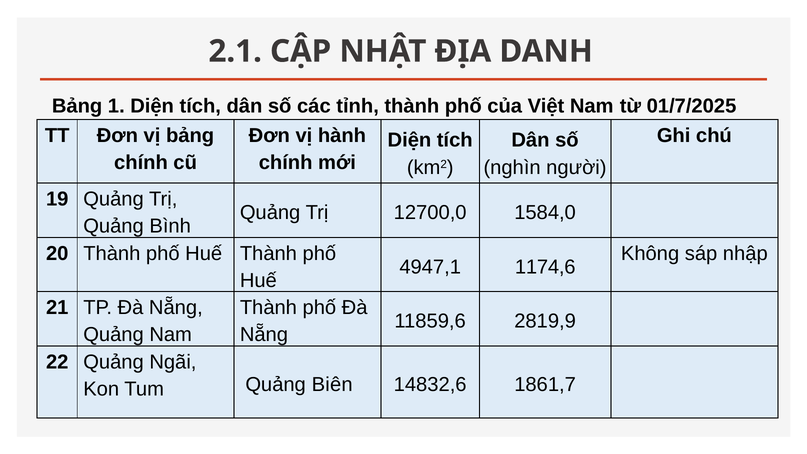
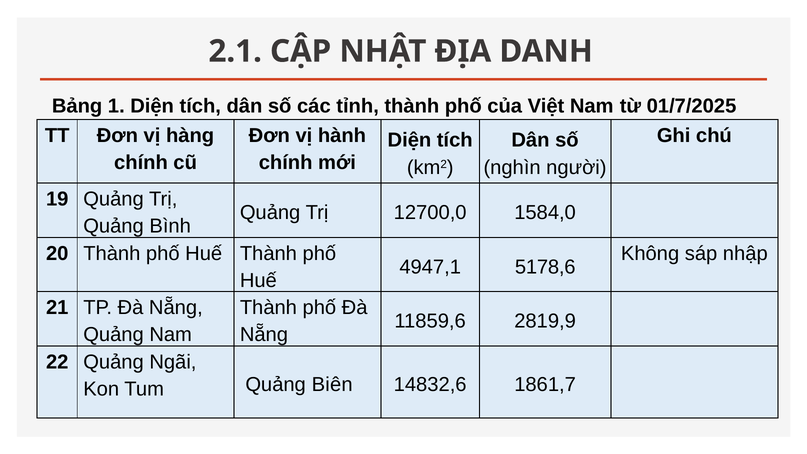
vị bảng: bảng -> hàng (190, 136)
1174,6: 1174,6 -> 5178,6 (545, 267)
